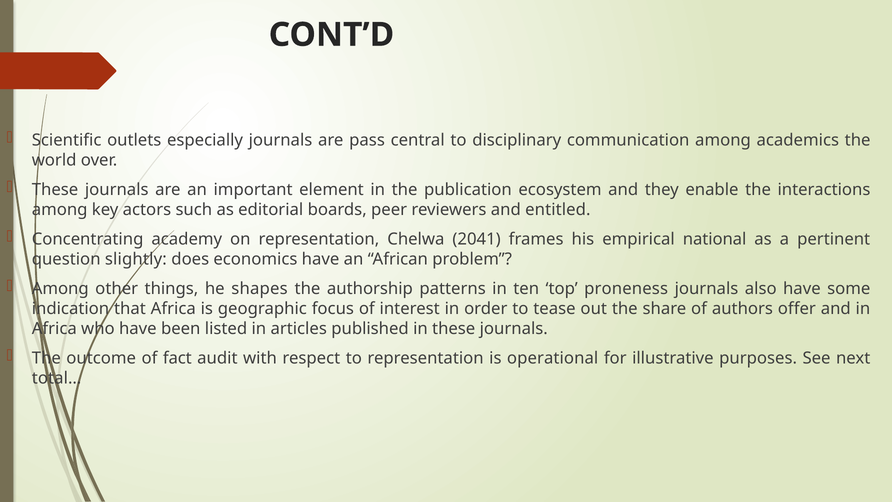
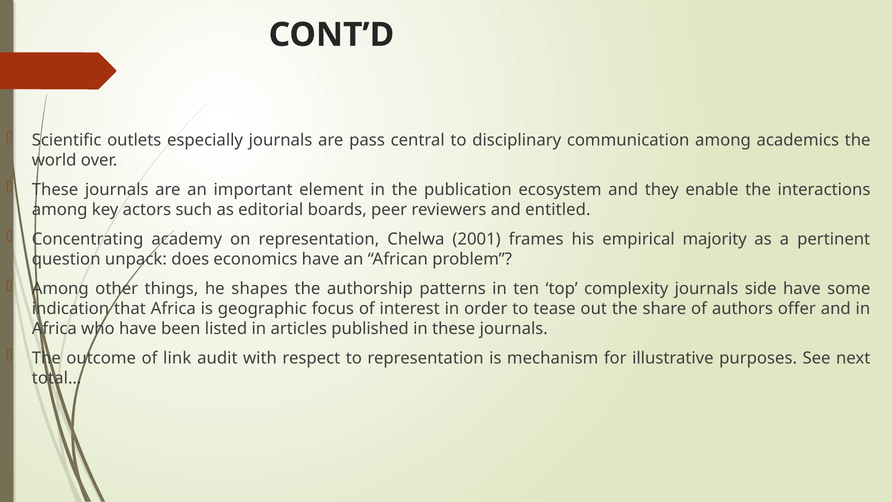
2041: 2041 -> 2001 (477, 239)
national: national -> majority (715, 239)
slightly: slightly -> unpack (136, 259)
proneness: proneness -> complexity (626, 288)
also: also -> side (761, 288)
fact: fact -> link (177, 358)
operational: operational -> mechanism (553, 358)
